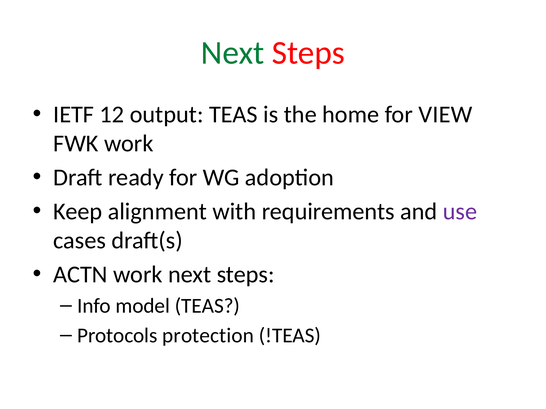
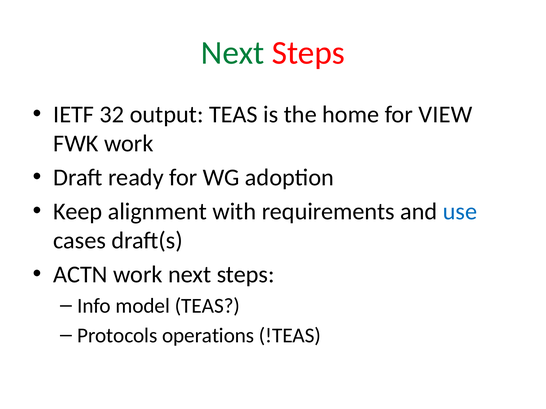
12: 12 -> 32 (112, 115)
use colour: purple -> blue (460, 212)
protection: protection -> operations (208, 336)
